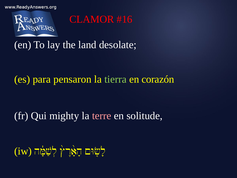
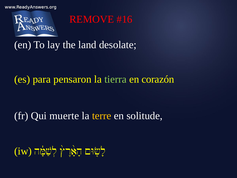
CLAMOR: CLAMOR -> REMOVE (92, 19)
mighty: mighty -> muerte (64, 116)
terre colour: pink -> yellow (102, 116)
